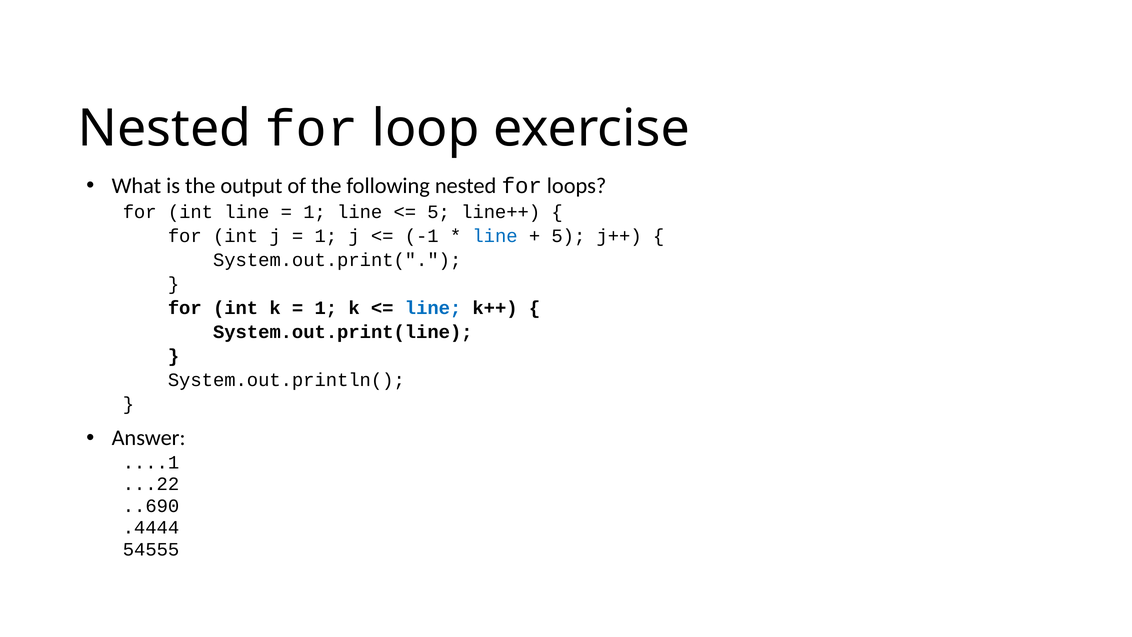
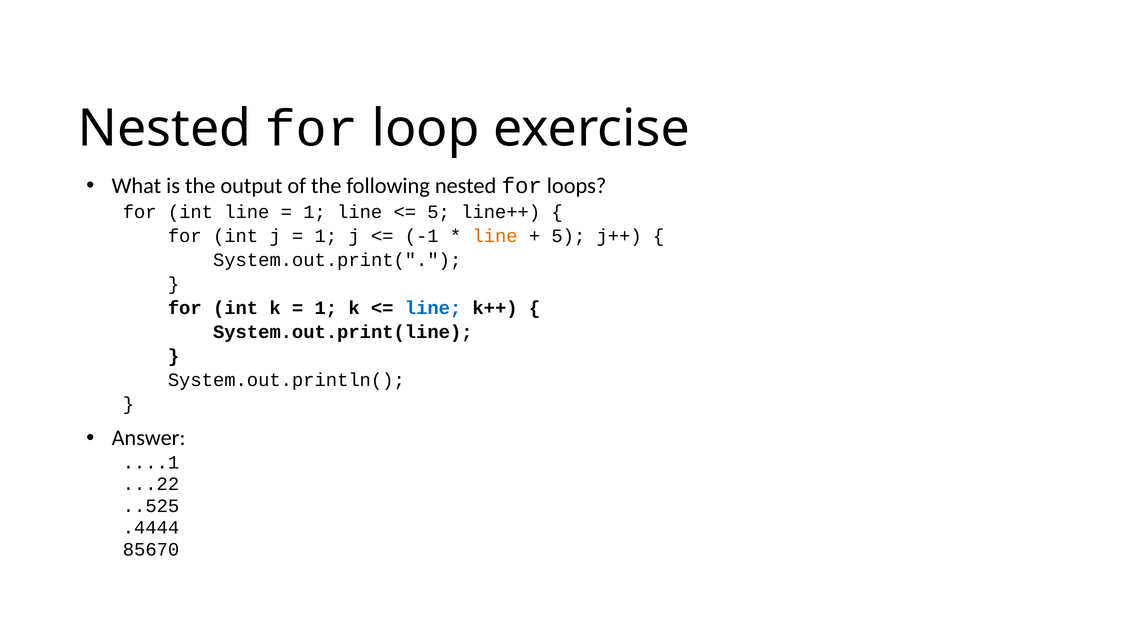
line colour: blue -> orange (495, 236)
..690: ..690 -> ..525 (151, 506)
54555: 54555 -> 85670 (151, 549)
